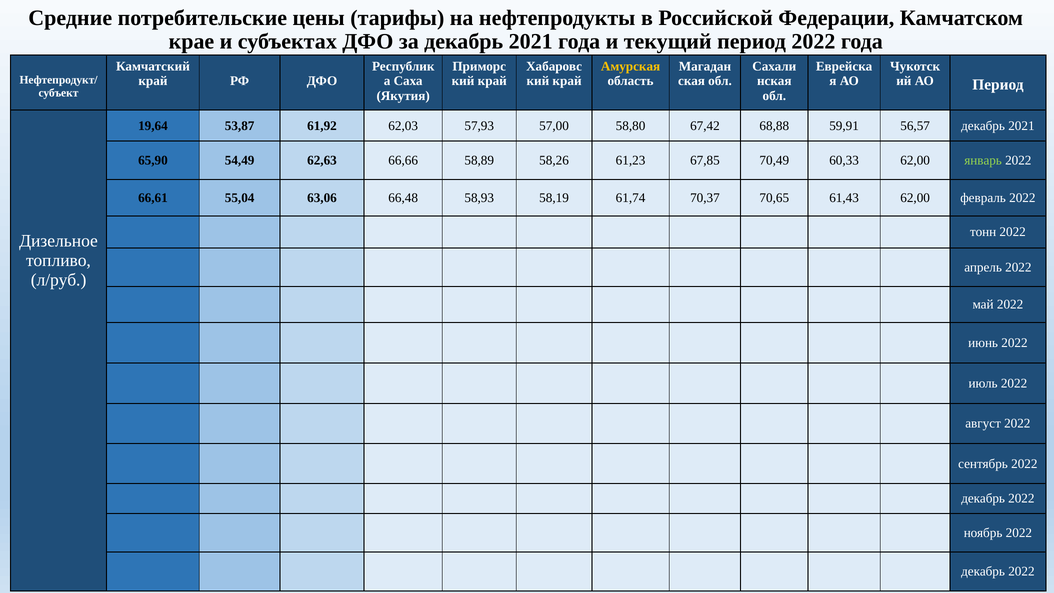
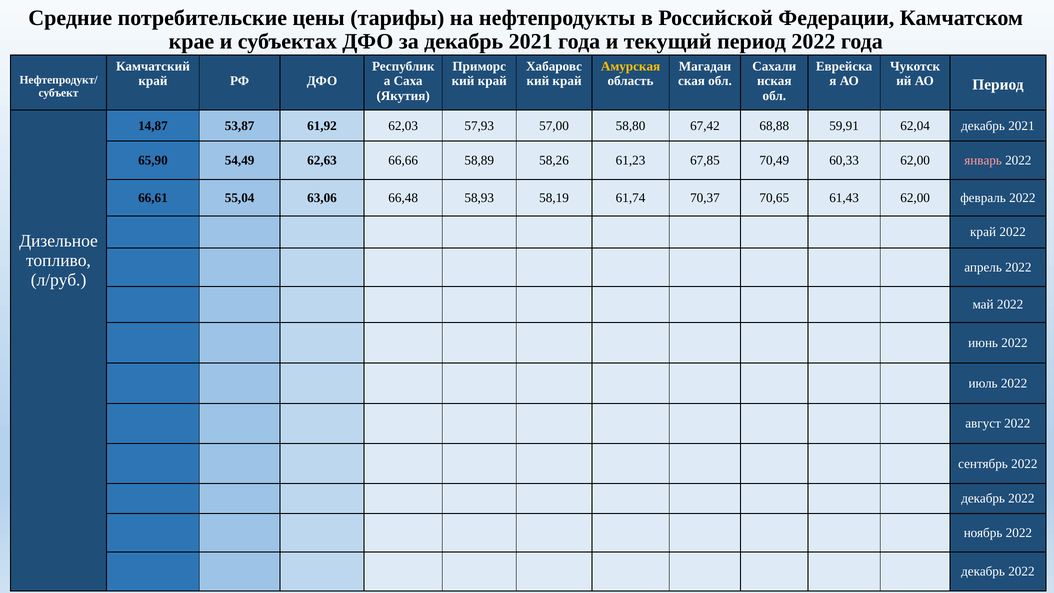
19,64: 19,64 -> 14,87 (153, 126)
56,57: 56,57 -> 62,04 (915, 126)
январь colour: light green -> pink (983, 160)
тонн: тонн -> край (983, 232)
